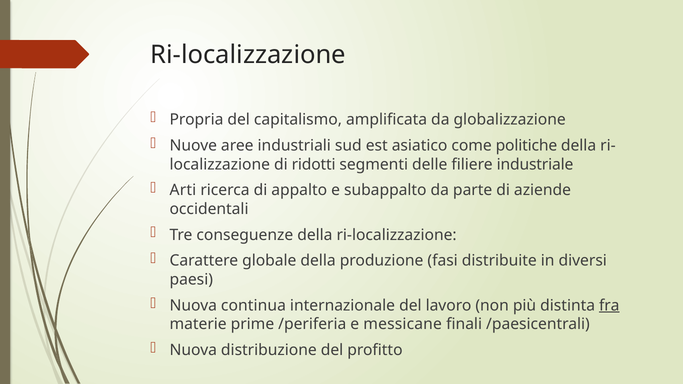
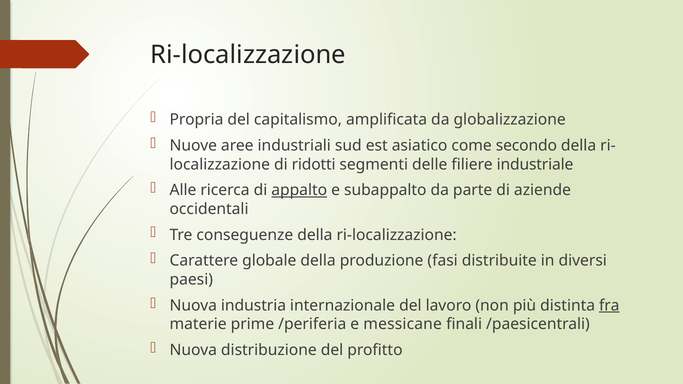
politiche: politiche -> secondo (526, 146)
Arti: Arti -> Alle (183, 190)
appalto underline: none -> present (299, 190)
continua: continua -> industria (254, 306)
